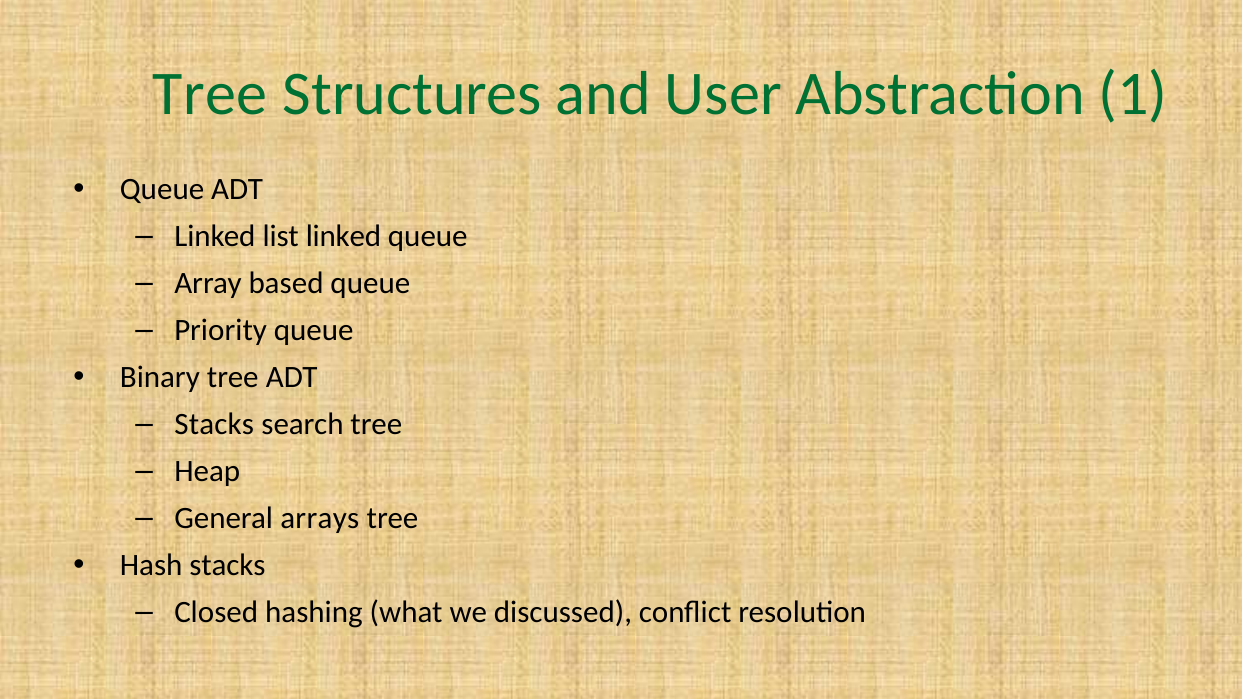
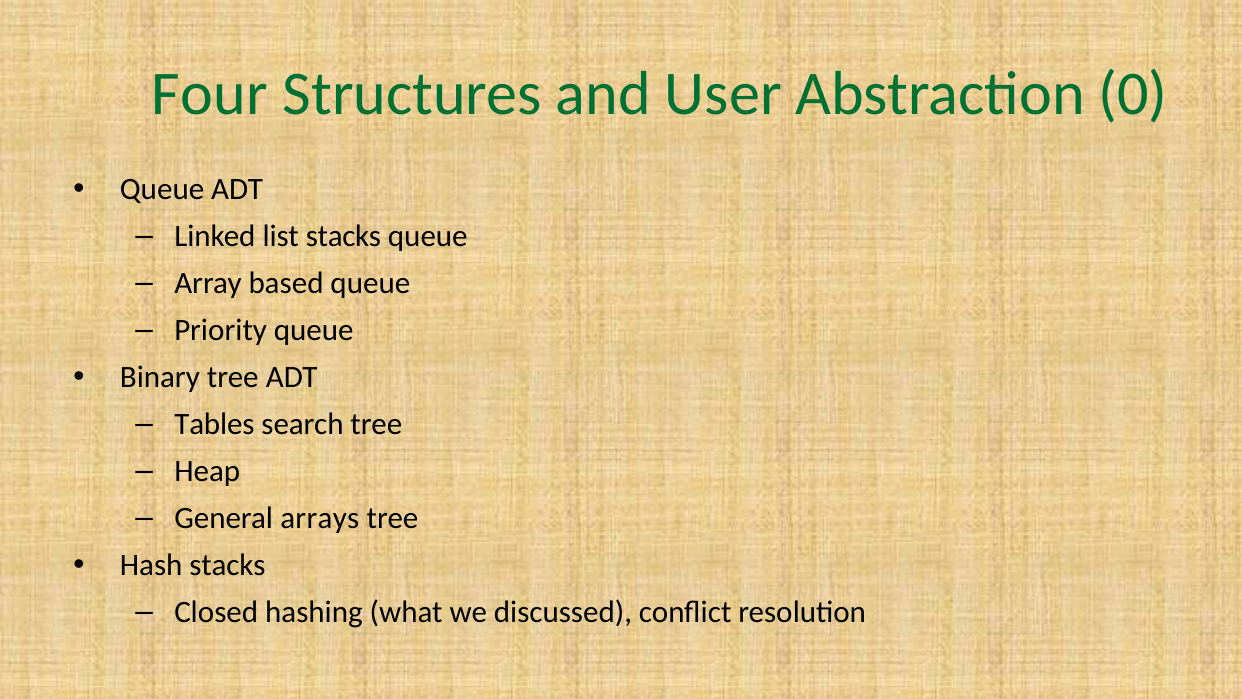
Tree: Tree -> Four (210, 94)
1: 1 -> 0 (1133, 94)
list linked: linked -> stacks (343, 237)
Stacks: Stacks -> Tables (214, 424)
